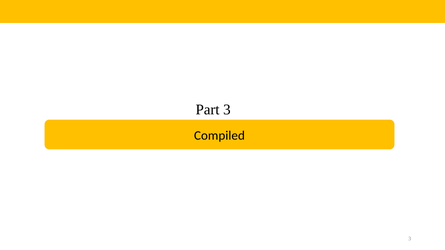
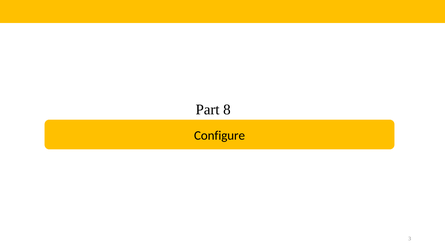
Part 3: 3 -> 8 (227, 110)
Compiled: Compiled -> Configure (220, 136)
